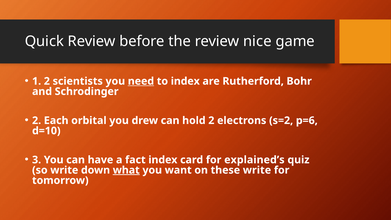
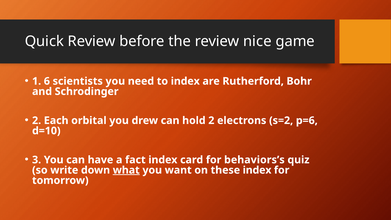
1 2: 2 -> 6 (47, 81)
need underline: present -> none (141, 81)
explained’s: explained’s -> behaviors’s (254, 160)
these write: write -> index (257, 170)
